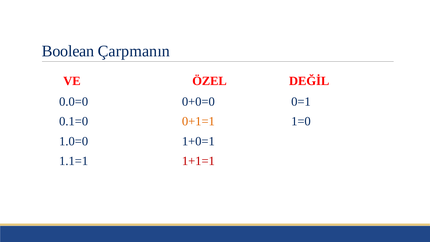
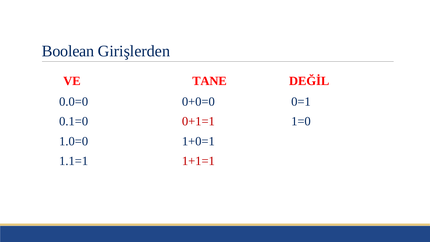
Çarpmanın: Çarpmanın -> Girişlerden (134, 51)
ÖZEL: ÖZEL -> TANE (209, 81)
0+1=1 colour: orange -> red (198, 121)
